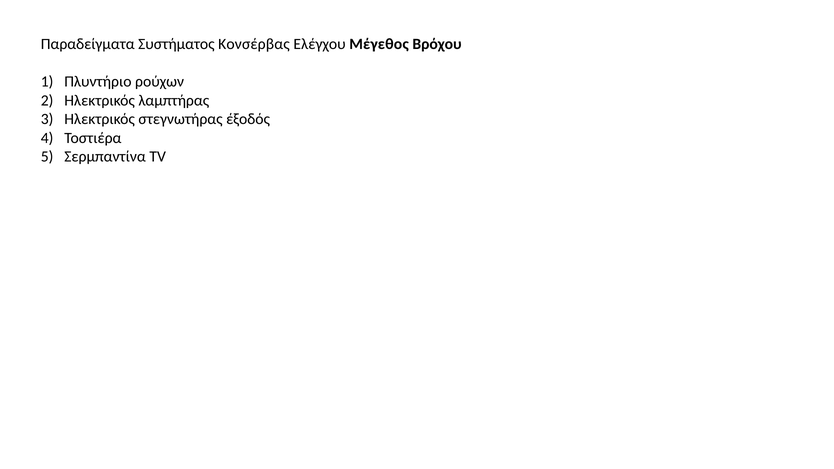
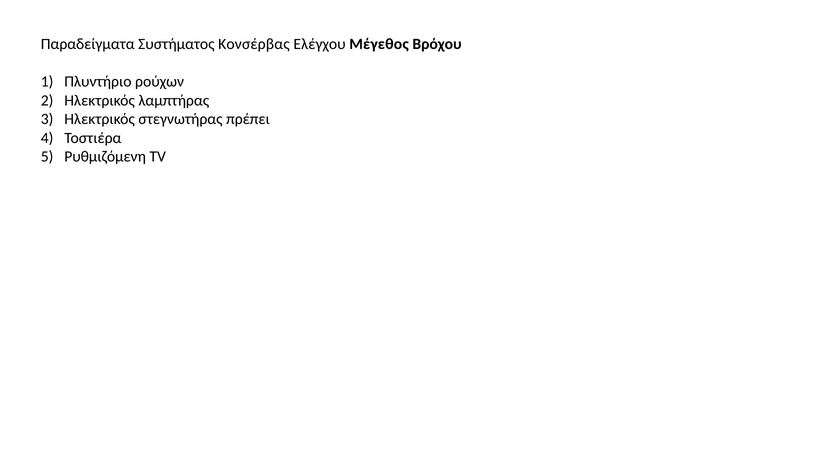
έξοδός: έξοδός -> πρέπει (248, 119)
Σερμπαντίνα: Σερμπαντίνα -> Ρυθμιζόμενη (105, 157)
